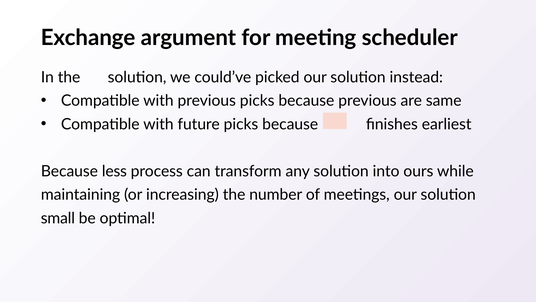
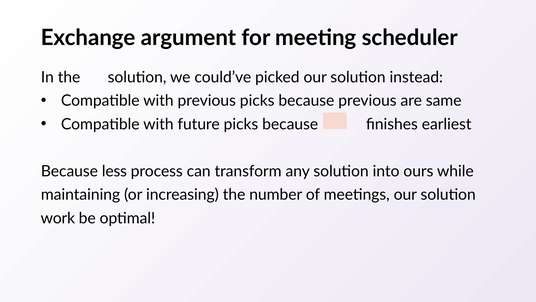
small: small -> work (58, 218)
